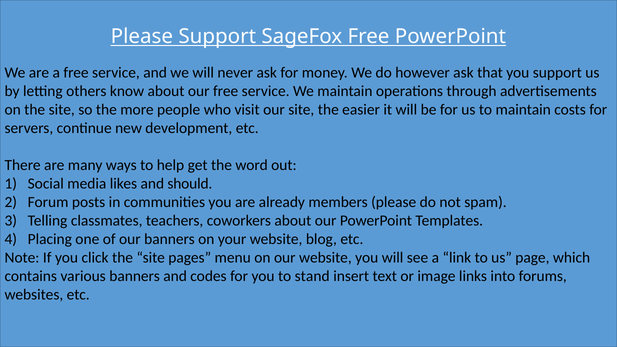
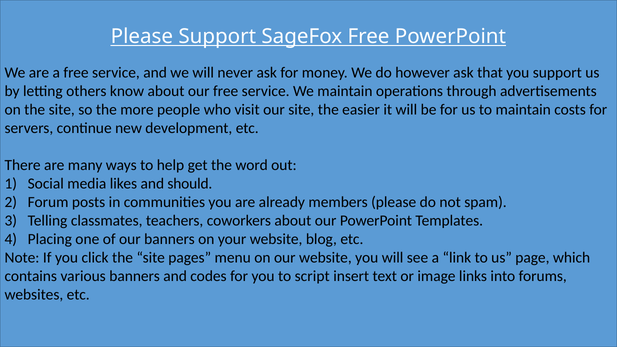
stand: stand -> script (312, 276)
